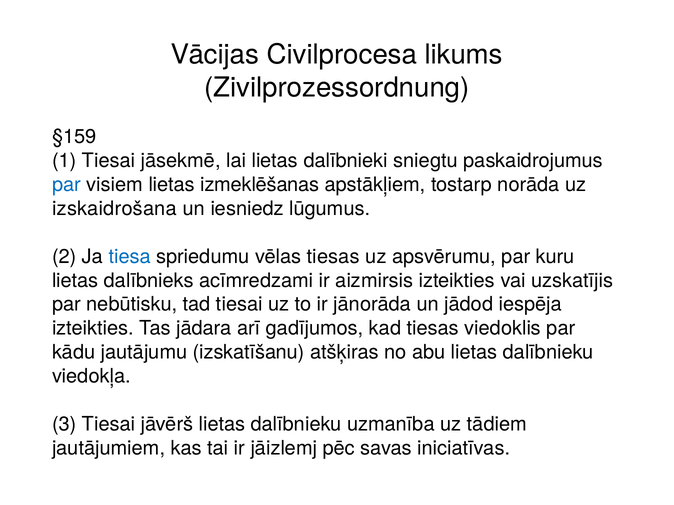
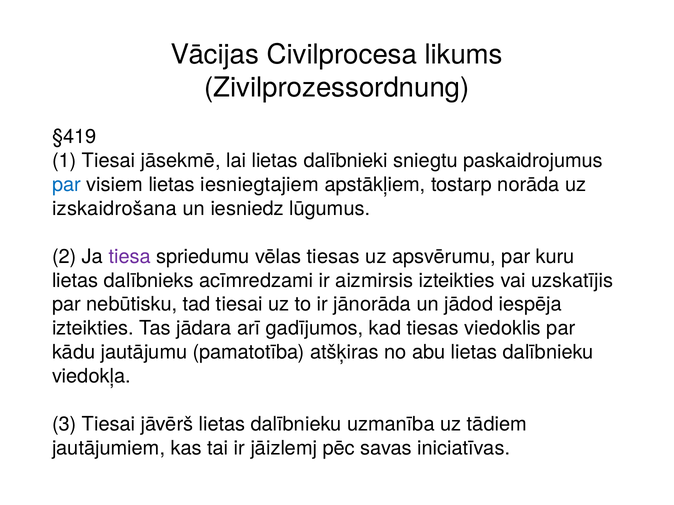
§159: §159 -> §419 (74, 137)
izmeklēšanas: izmeklēšanas -> iesniegtajiem (260, 185)
tiesa colour: blue -> purple (130, 257)
izskatīšanu: izskatīšanu -> pamatotība (249, 353)
